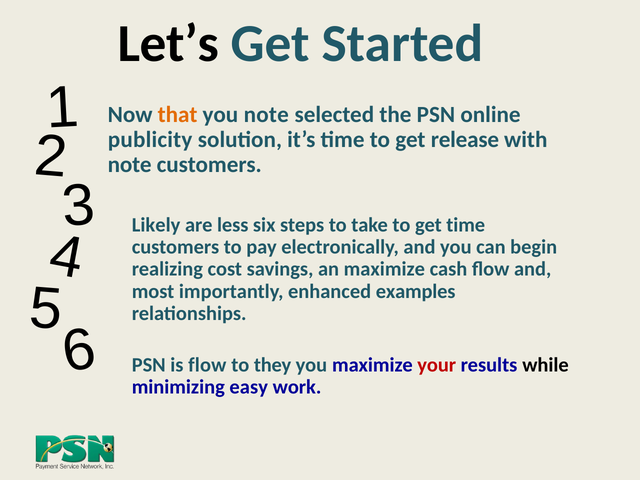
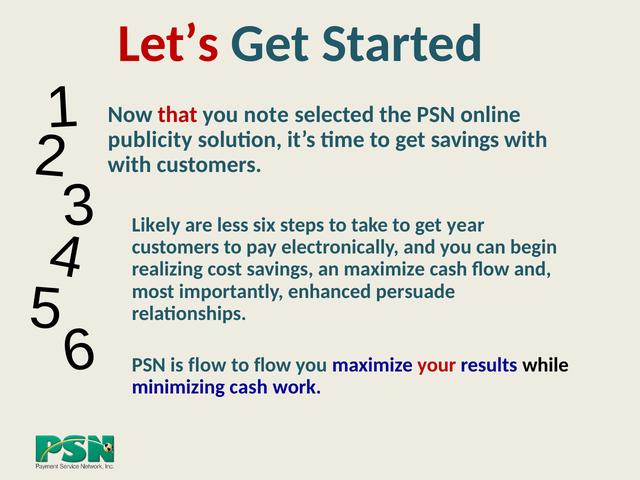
Let’s colour: black -> red (168, 44)
that colour: orange -> red (178, 115)
get release: release -> savings (465, 140)
note: note -> with (130, 165)
get time: time -> year (466, 225)
examples: examples -> persuade (416, 291)
to they: they -> flow (273, 365)
minimizing easy: easy -> cash (249, 387)
